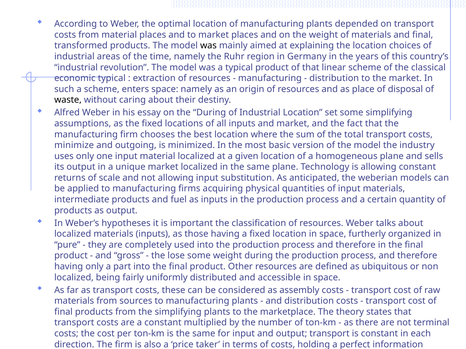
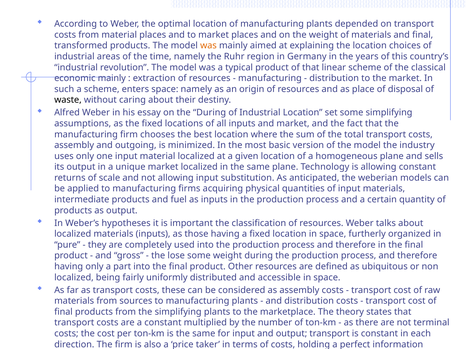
was colour: black -> orange (208, 46)
economic typical: typical -> mainly (112, 78)
minimize: minimize -> assembly (74, 145)
